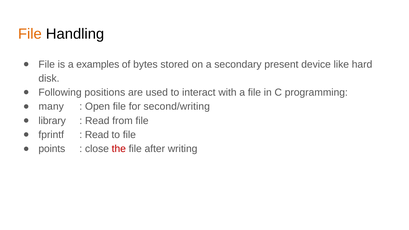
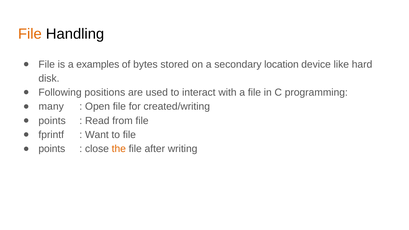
present: present -> location (281, 64)
second/writing: second/writing -> created/writing (177, 107)
library: library -> points (52, 121)
Read: Read -> Want (97, 135)
the colour: red -> orange (119, 149)
